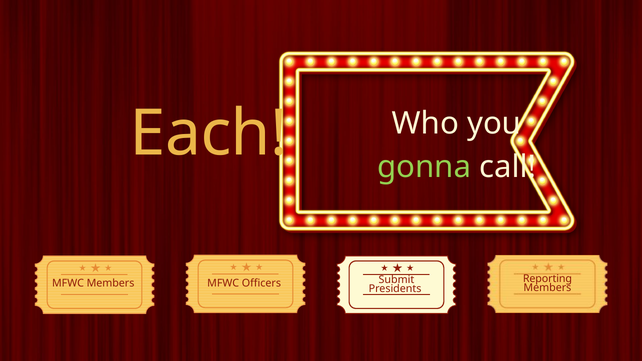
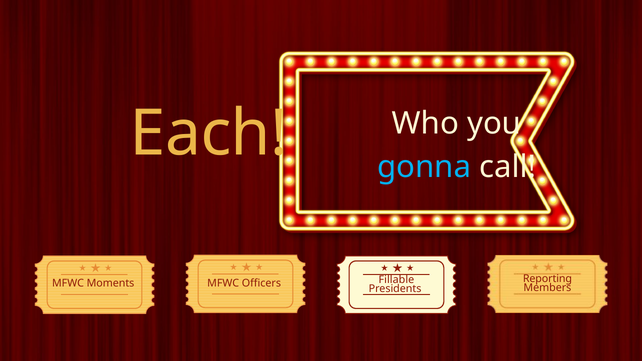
gonna colour: light green -> light blue (424, 167)
MFWC Members: Members -> Moments (111, 283)
Submit: Submit -> Fillable (396, 280)
